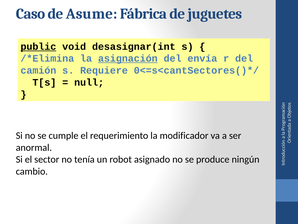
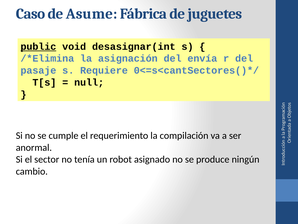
asignación underline: present -> none (128, 58)
camión: camión -> pasaje (38, 70)
modificador: modificador -> compilación (184, 135)
